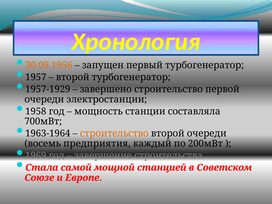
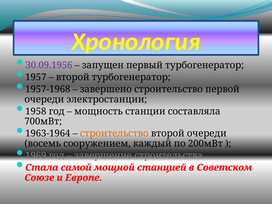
З0.09.1956 colour: orange -> purple (49, 65)
1957-1929: 1957-1929 -> 1957-1968 (48, 89)
предприятия: предприятия -> сооружением (97, 144)
